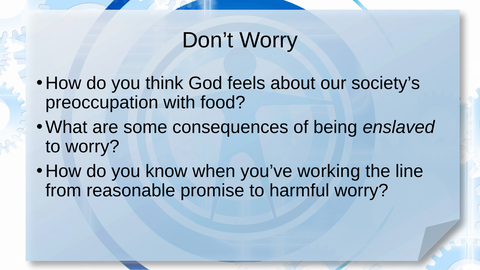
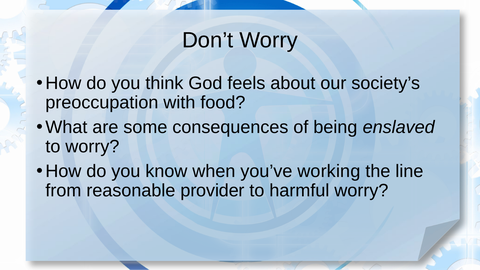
promise: promise -> provider (213, 191)
